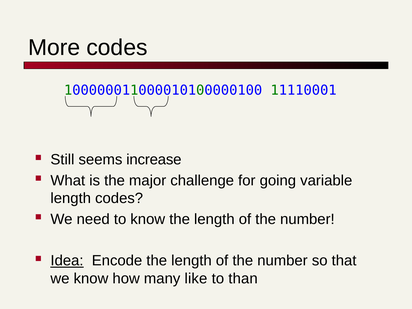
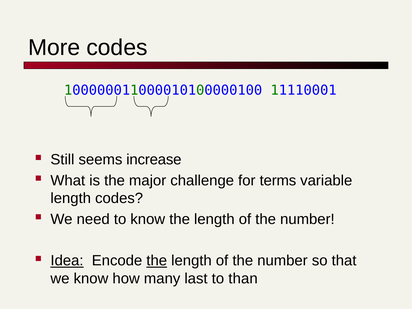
going: going -> terms (278, 180)
the underline: none -> present (157, 261)
like: like -> last (196, 279)
